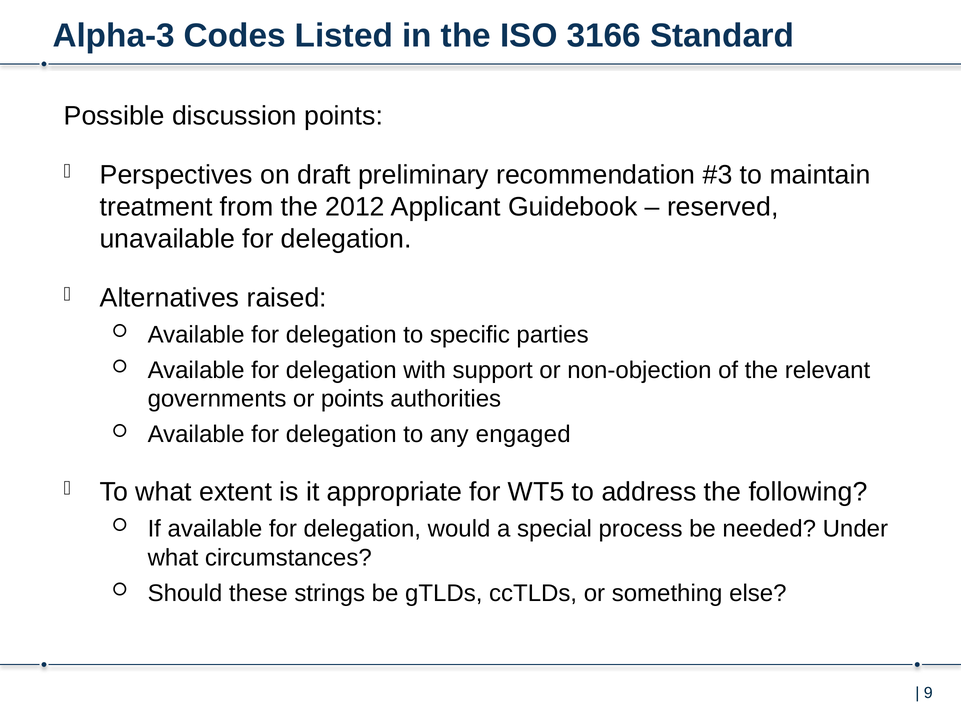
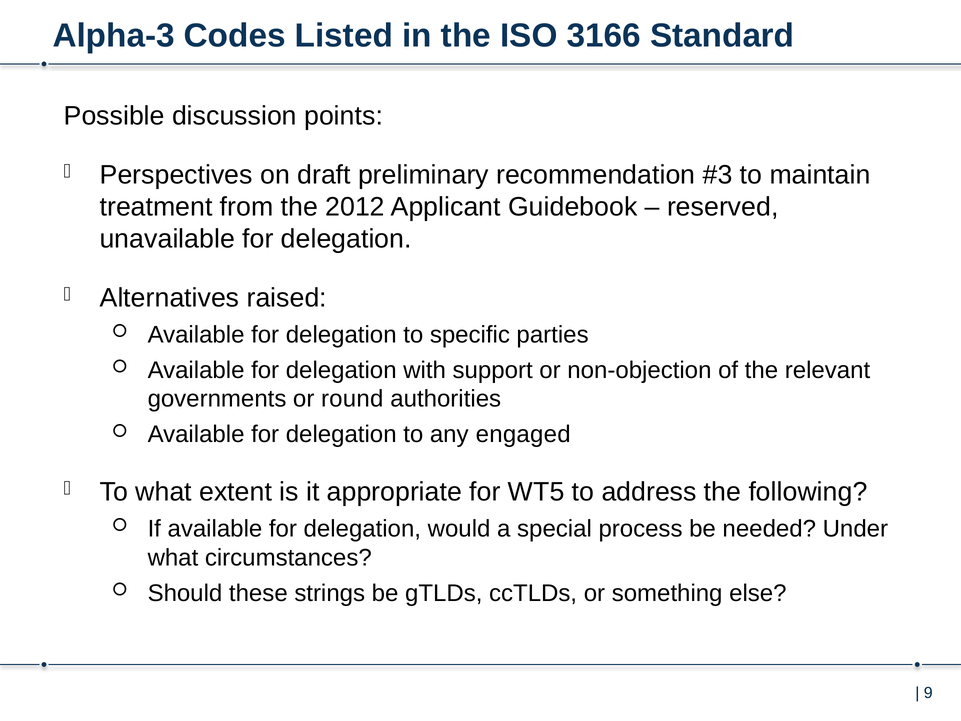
or points: points -> round (352, 399)
